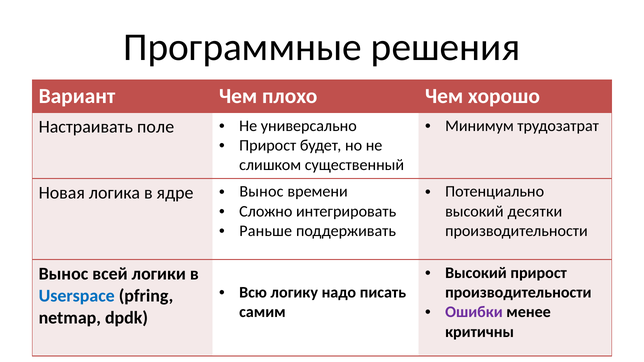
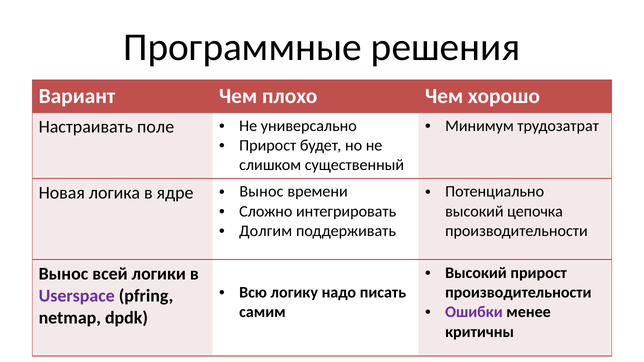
десятки: десятки -> цепочка (535, 211)
Раньше: Раньше -> Долгим (266, 231)
Userspace colour: blue -> purple (77, 296)
